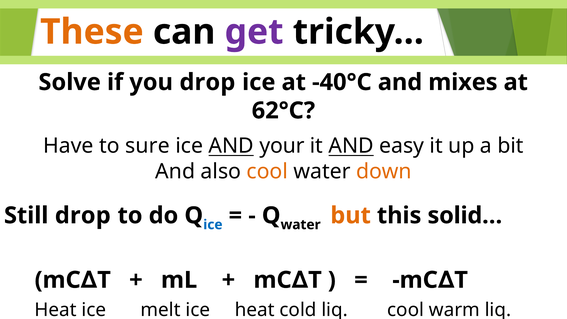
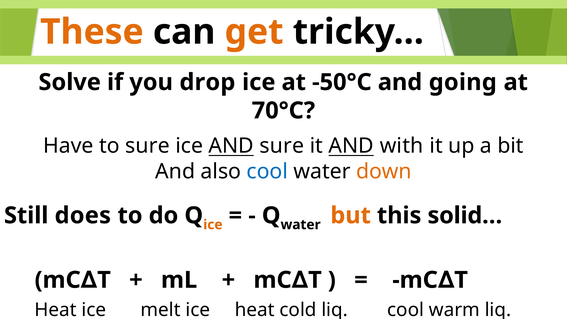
get colour: purple -> orange (254, 32)
-40°C: -40°C -> -50°C (342, 82)
mixes: mixes -> going (463, 82)
62°C: 62°C -> 70°C (283, 111)
AND your: your -> sure (282, 146)
easy: easy -> with (402, 146)
cool colour: orange -> blue (267, 171)
Still drop: drop -> does (83, 215)
ice colour: blue -> orange (213, 225)
